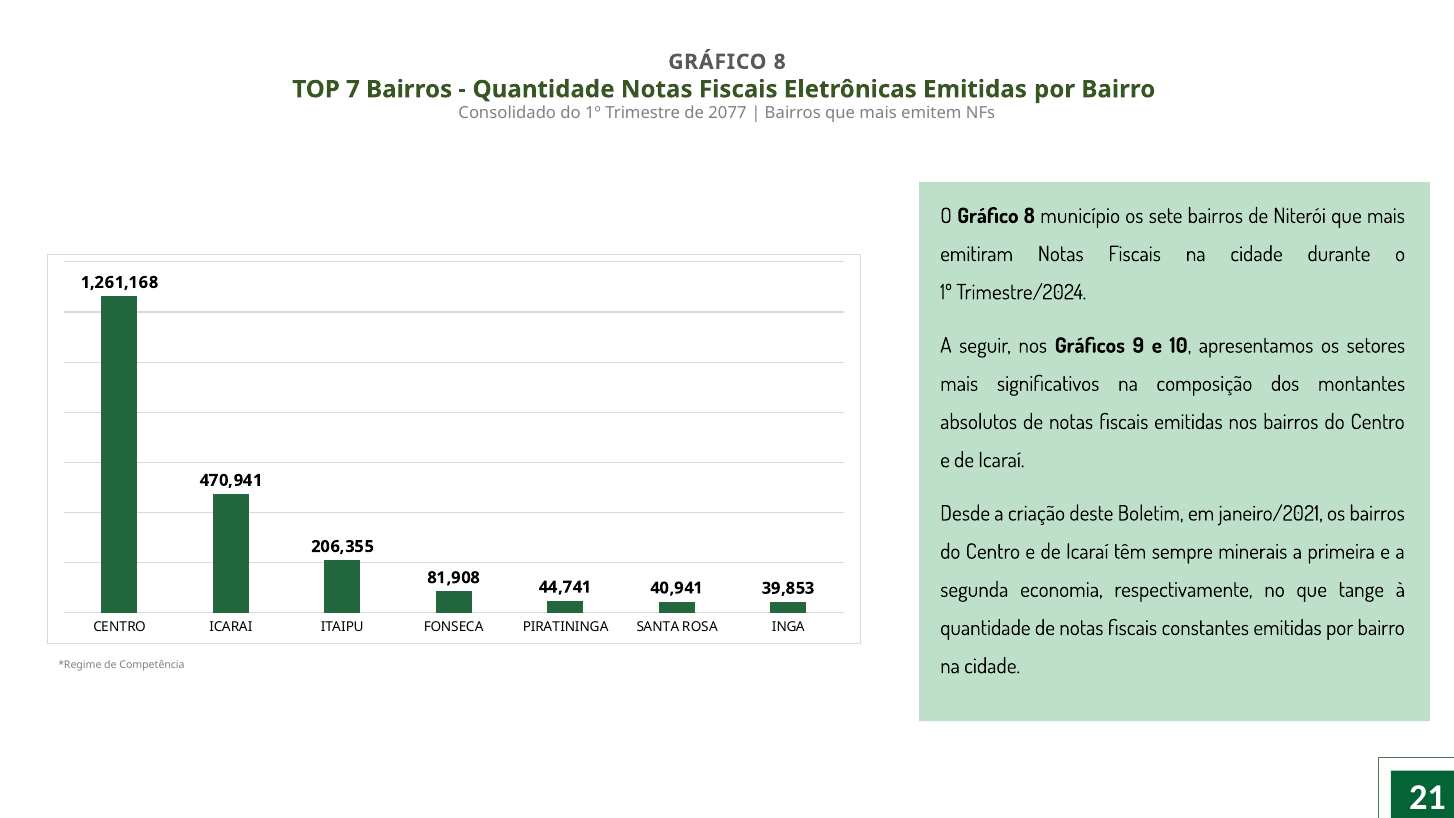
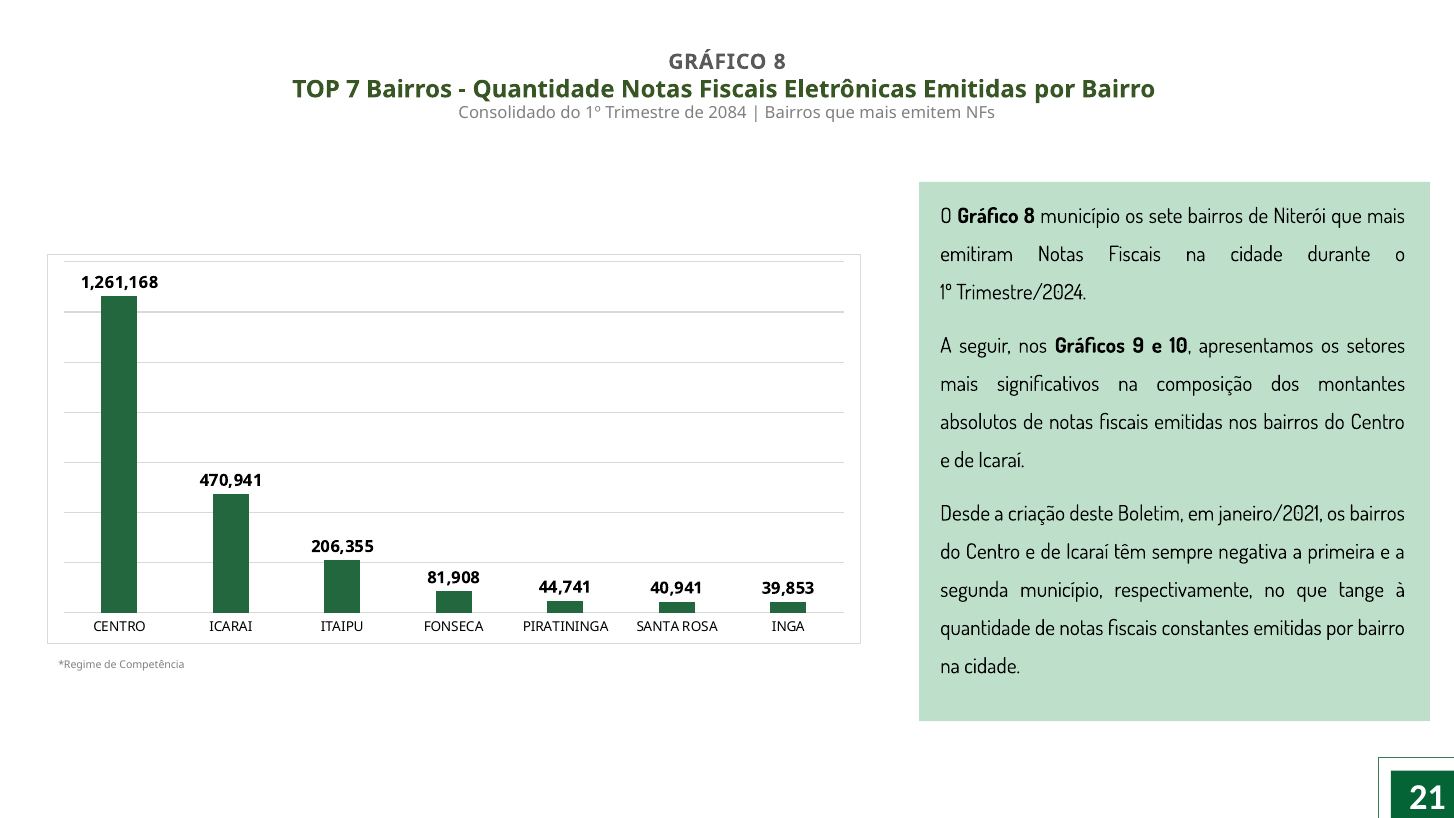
2077: 2077 -> 2084 (728, 113)
minerais: minerais -> negativa (1253, 552)
segunda economia: economia -> município (1061, 590)
